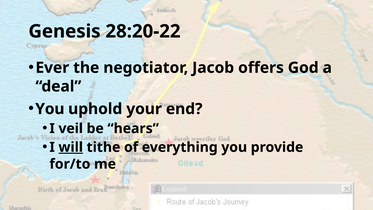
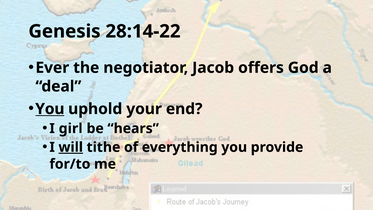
28:20-22: 28:20-22 -> 28:14-22 (143, 31)
You underline: none -> present (50, 109)
veil: veil -> girl (71, 128)
